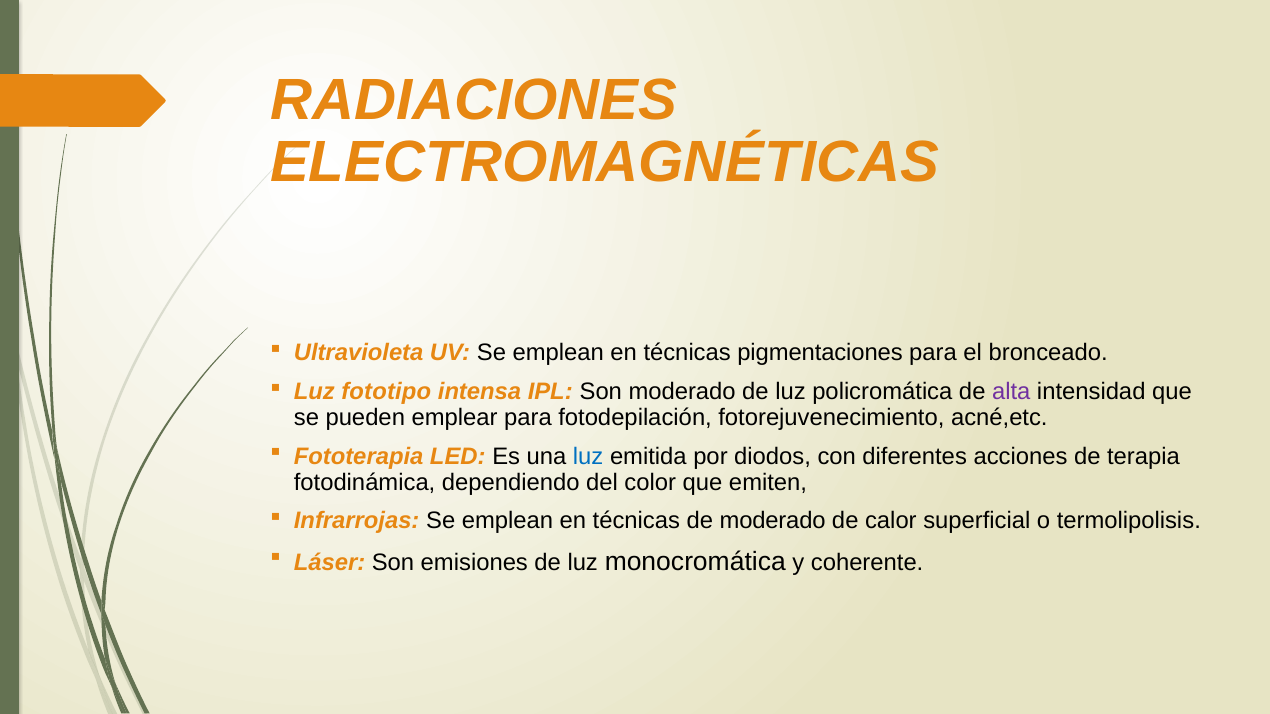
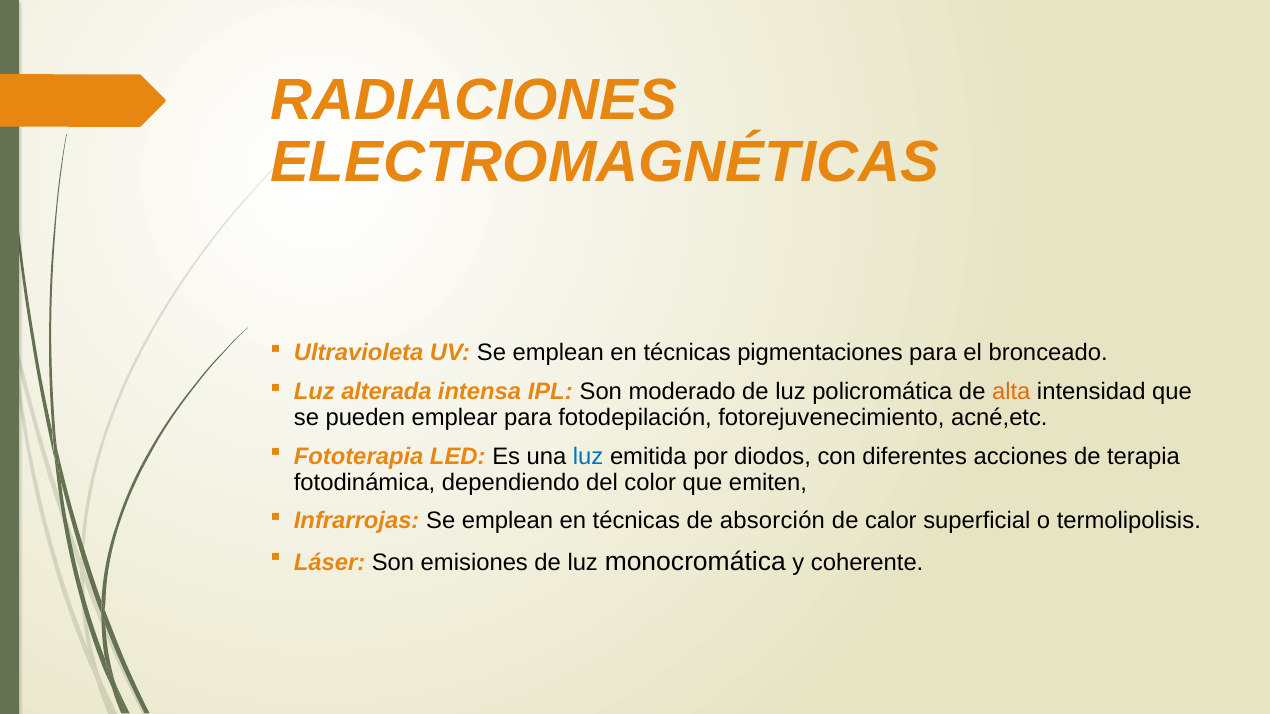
fototipo: fototipo -> alterada (386, 392)
alta colour: purple -> orange (1011, 392)
de moderado: moderado -> absorción (772, 521)
